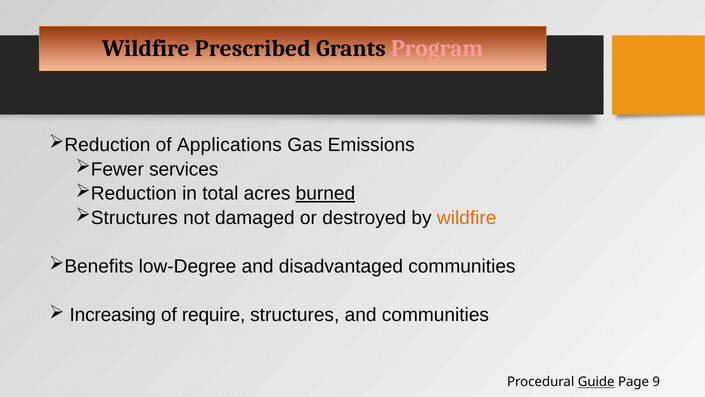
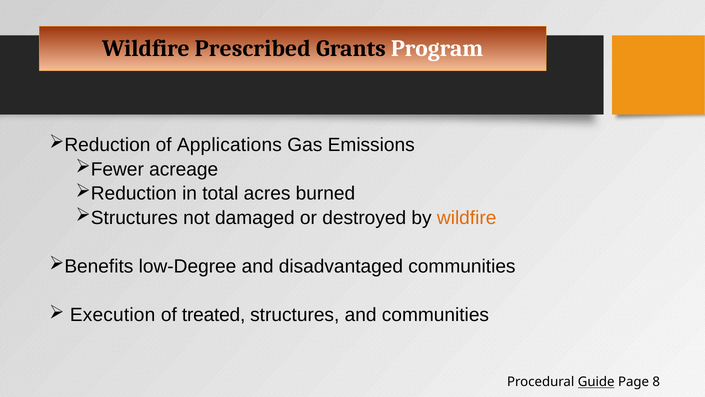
Program colour: pink -> white (437, 48)
services: services -> acreage (184, 169)
burned underline: present -> none (325, 193)
Increasing: Increasing -> Execution (113, 315)
require: require -> treated (214, 315)
9: 9 -> 8 (656, 382)
